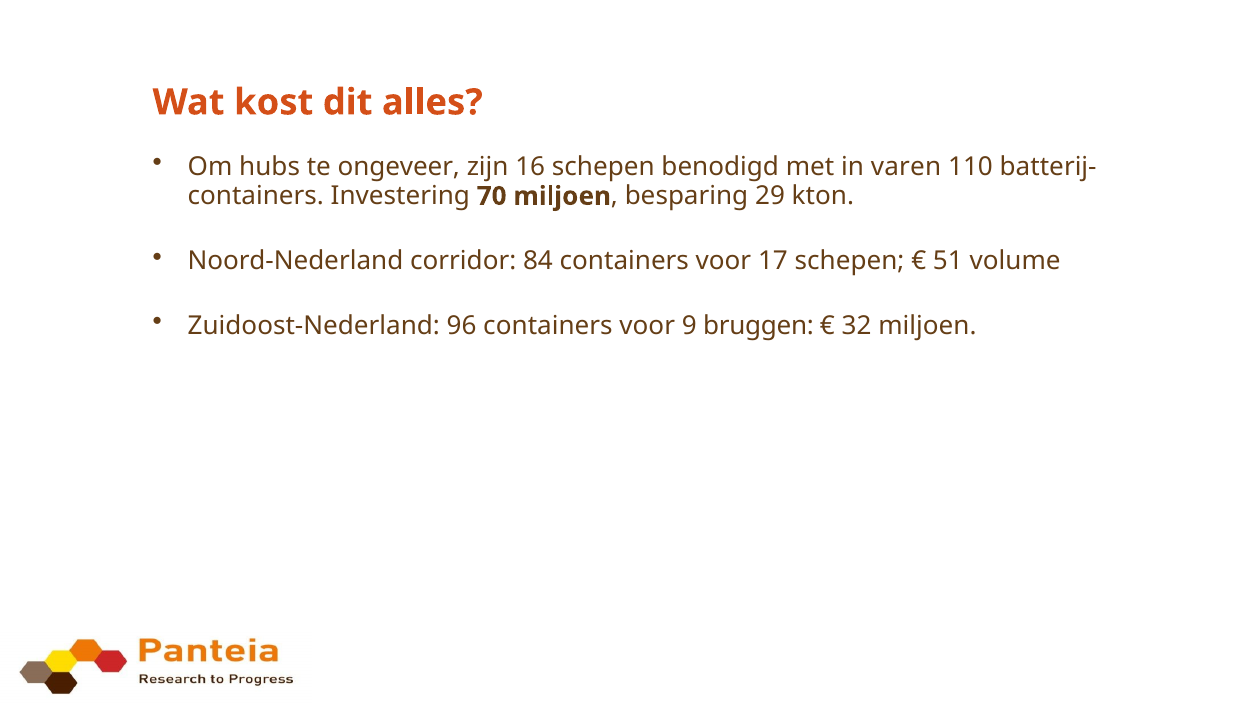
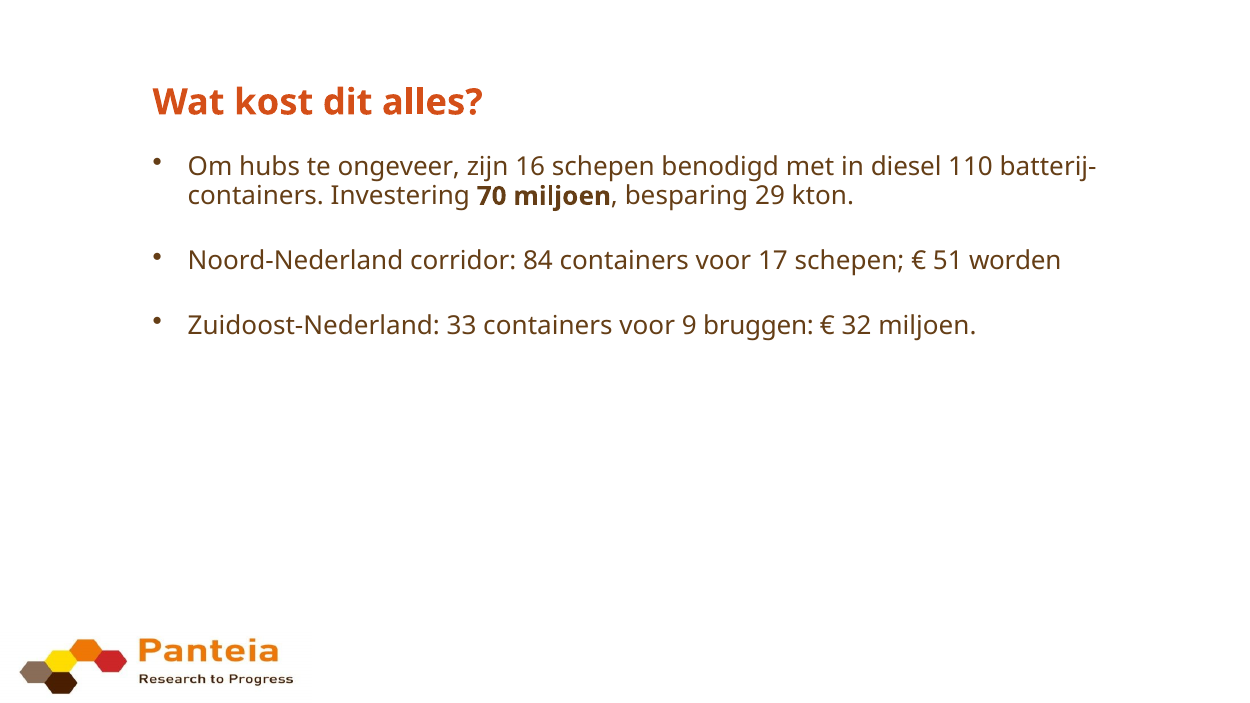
varen: varen -> diesel (906, 166)
volume: volume -> worden (1015, 261)
96: 96 -> 33 (462, 325)
